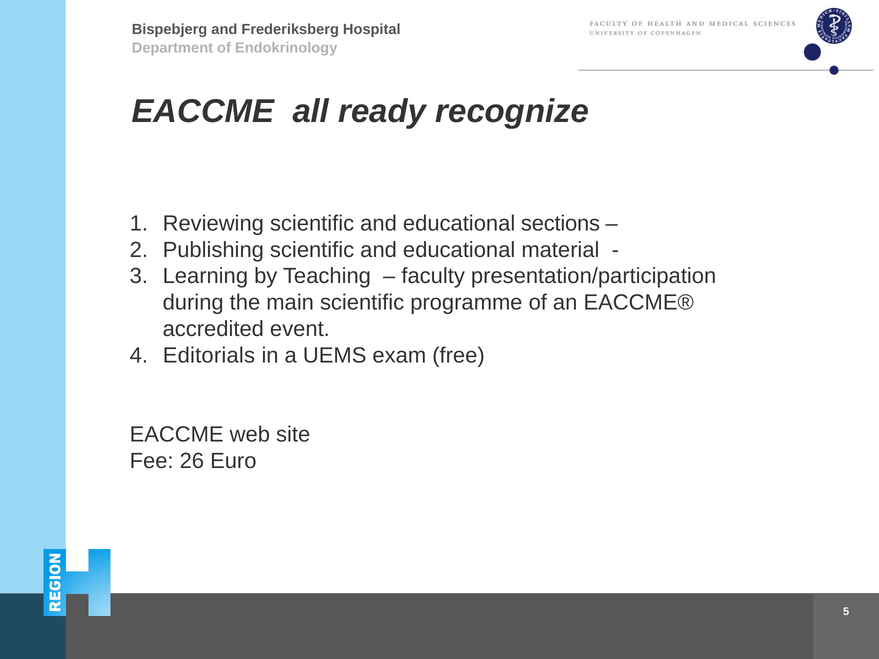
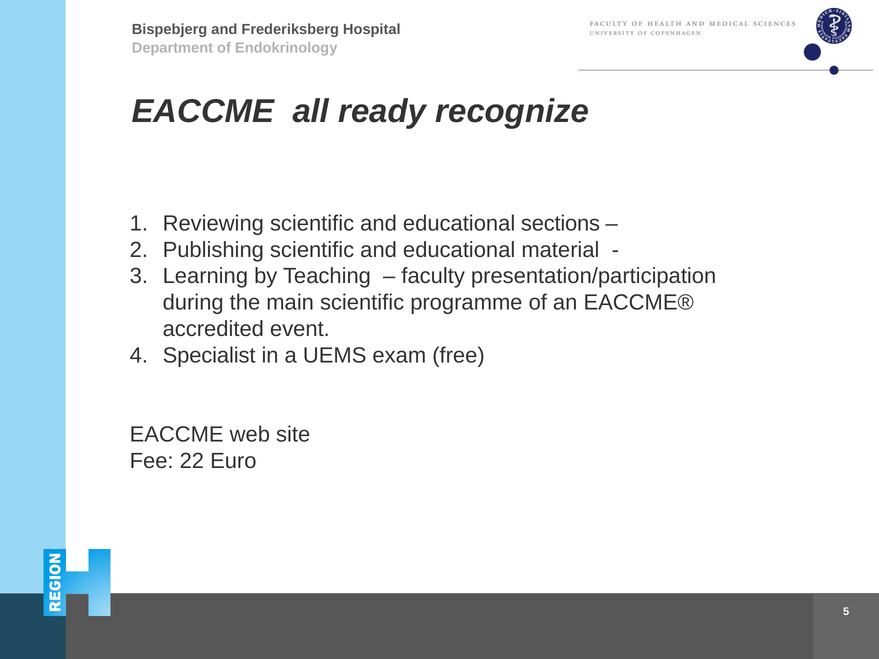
Editorials: Editorials -> Specialist (209, 355)
26: 26 -> 22 (192, 461)
